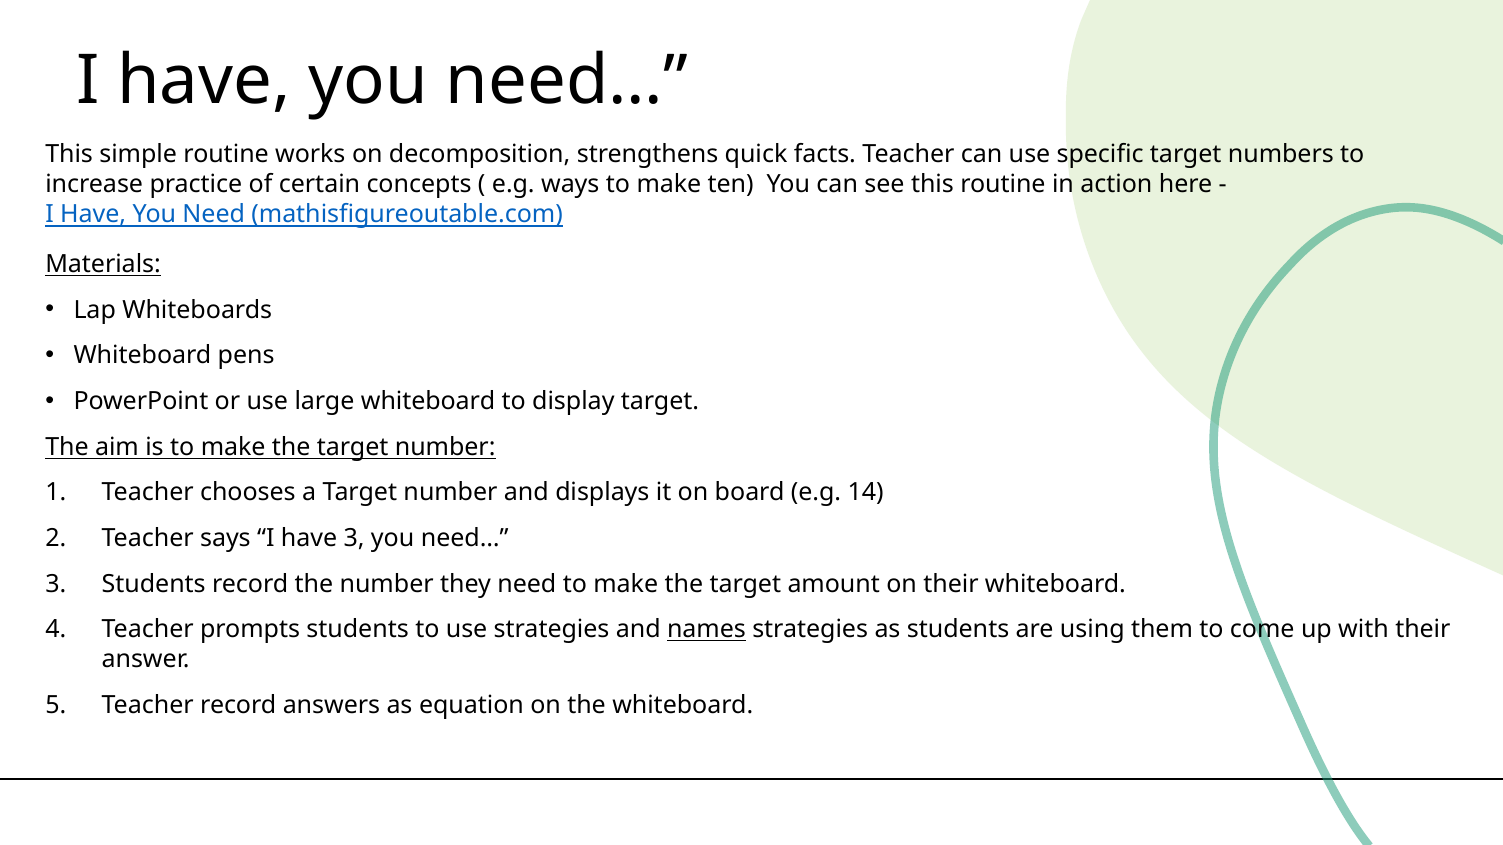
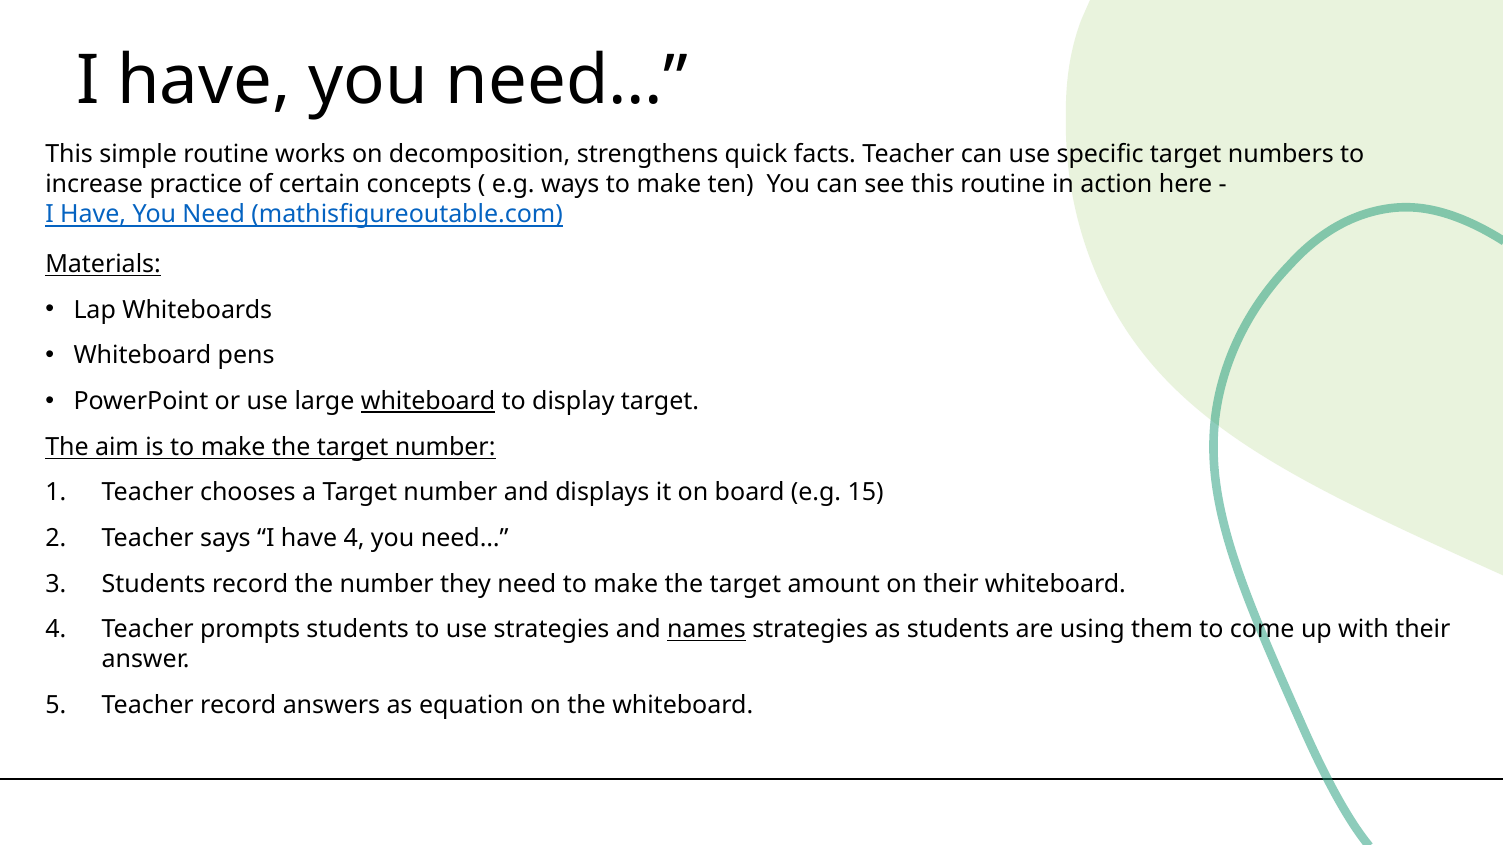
whiteboard underline: none -> present (428, 401)
14: 14 -> 15 (866, 493)
have 3: 3 -> 4 (354, 539)
